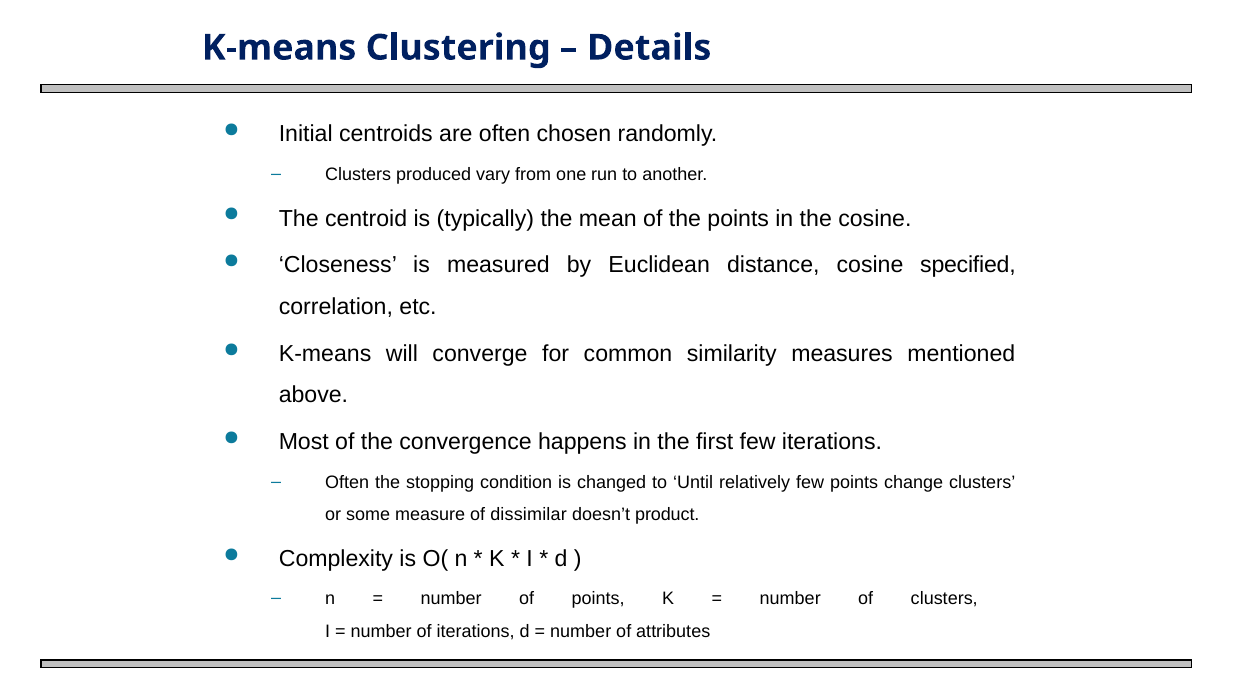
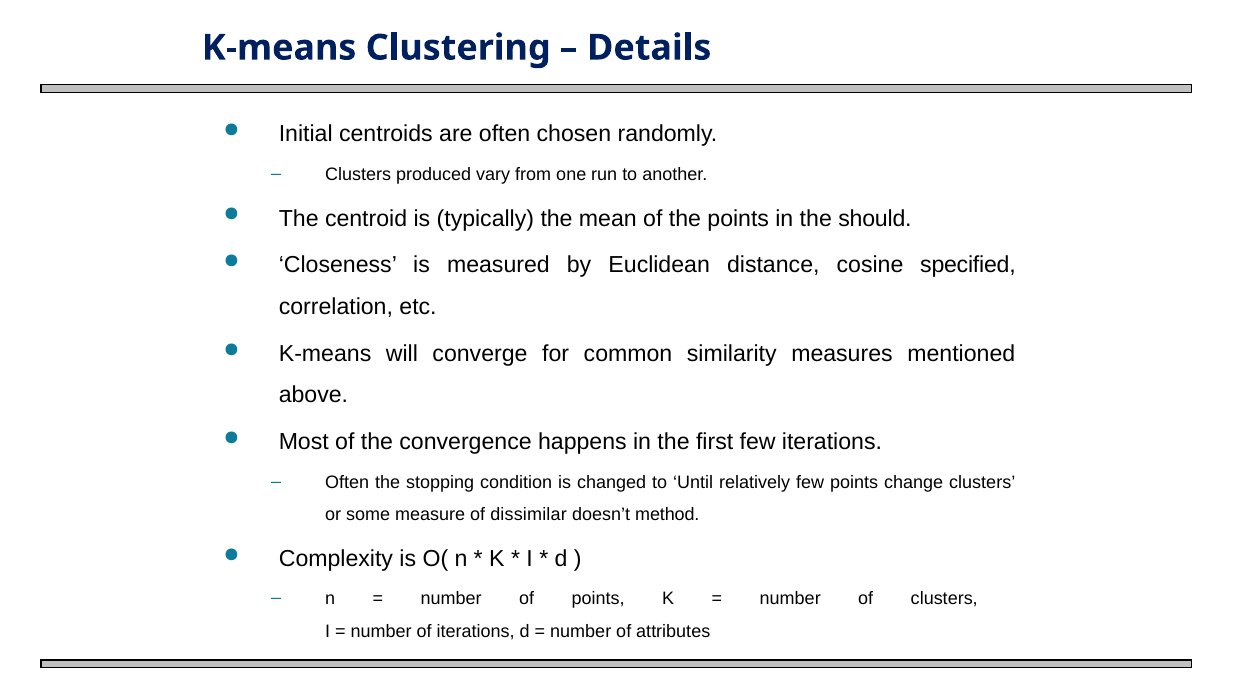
the cosine: cosine -> should (875, 218)
product: product -> method (667, 514)
